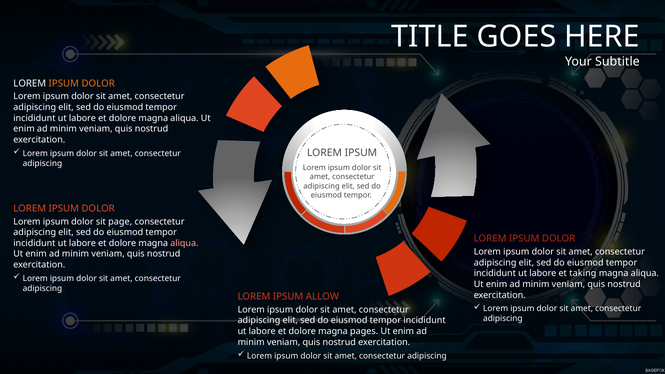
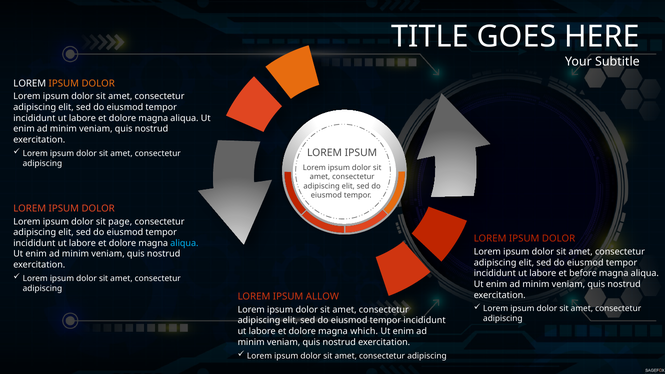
aliqua colour: pink -> light blue (184, 243)
taking: taking -> before (583, 273)
pages: pages -> which (364, 331)
